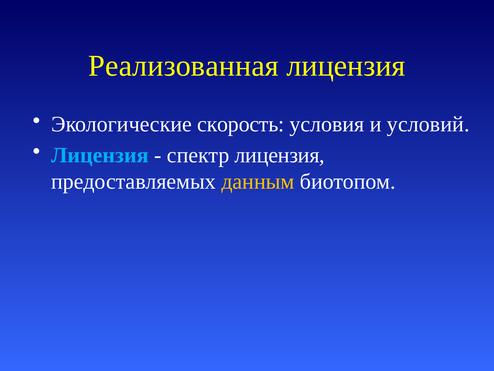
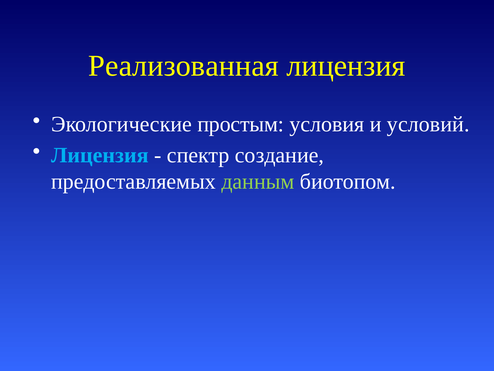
скорость: скорость -> простым (241, 124)
спектр лицензия: лицензия -> создание (280, 155)
данным colour: yellow -> light green (258, 181)
